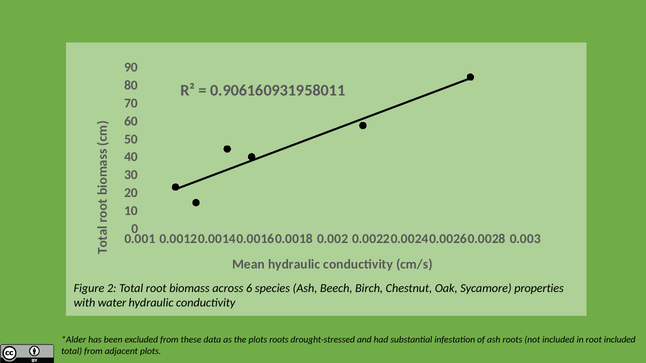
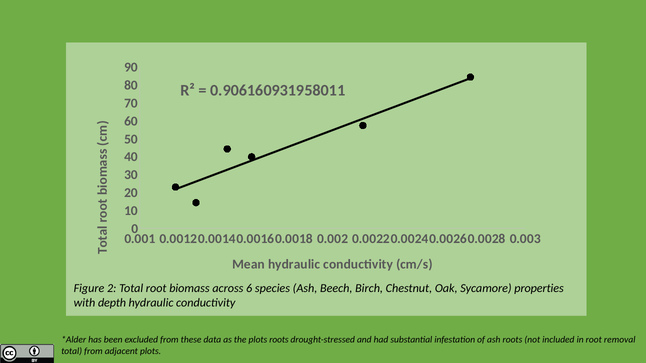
water: water -> depth (112, 303)
root included: included -> removal (620, 340)
